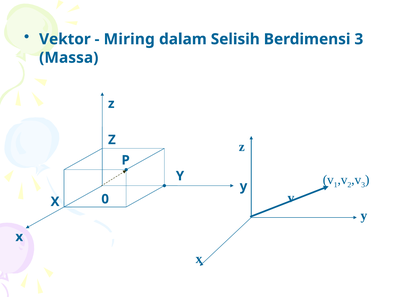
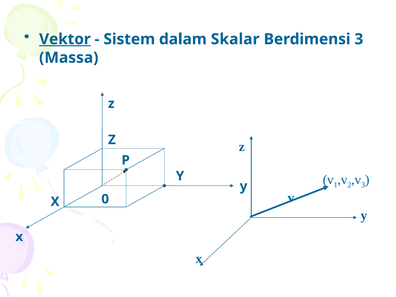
Vektor underline: none -> present (65, 39)
Miring: Miring -> Sistem (129, 39)
Selisih: Selisih -> Skalar (235, 39)
